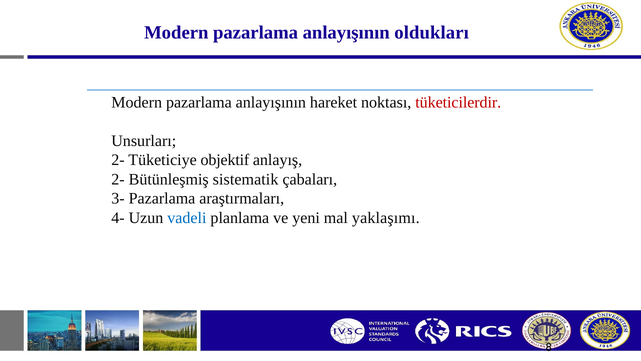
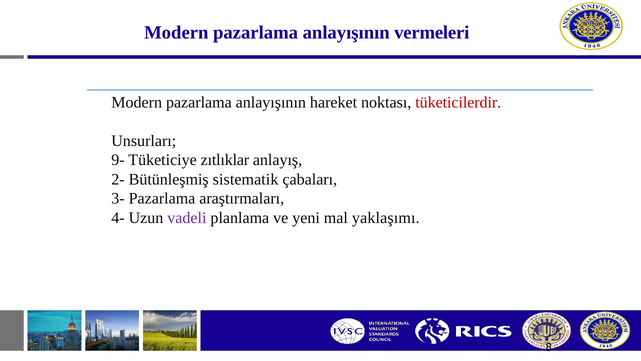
oldukları: oldukları -> vermeleri (432, 32)
2-: 2- -> 9- (118, 160)
objektif: objektif -> zıtlıklar (225, 160)
vadeli colour: blue -> purple (187, 218)
